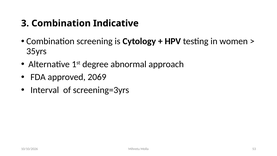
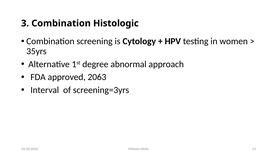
Indicative: Indicative -> Histologic (116, 23)
2069: 2069 -> 2063 (97, 77)
